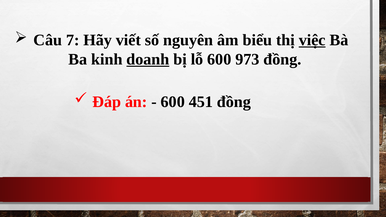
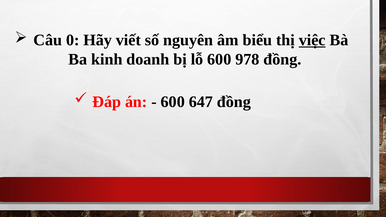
7: 7 -> 0 (73, 40)
doanh underline: present -> none (148, 59)
973: 973 -> 978 (247, 59)
451: 451 -> 647 (201, 102)
